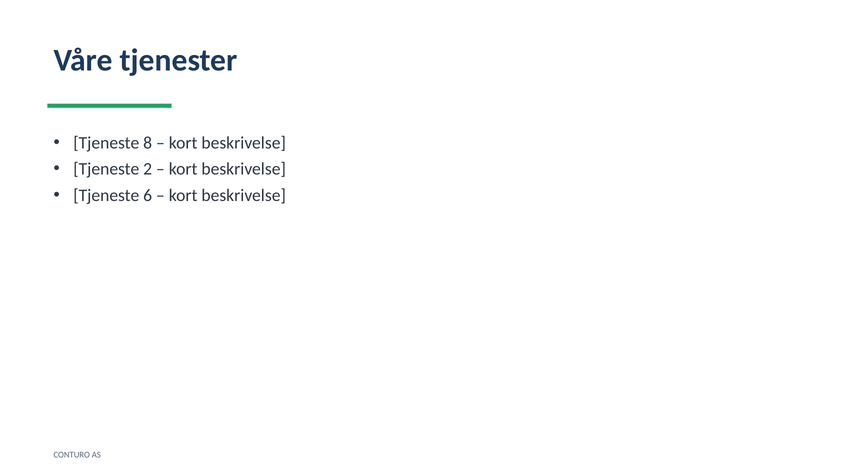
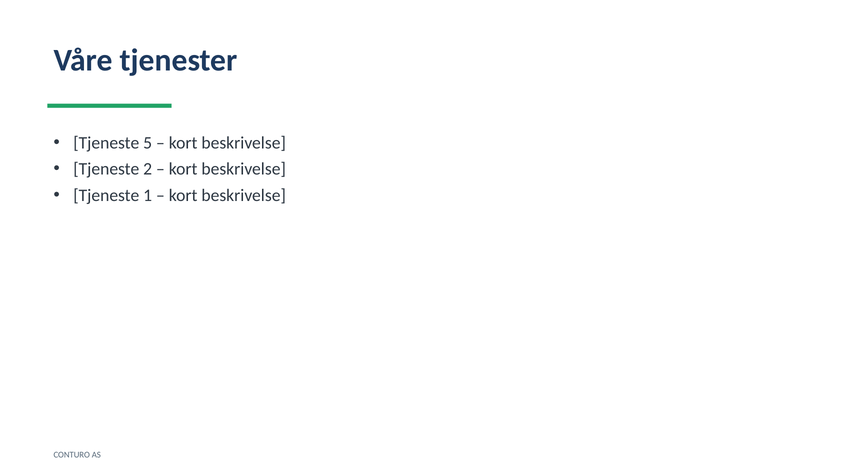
8: 8 -> 5 (148, 143)
6: 6 -> 1 (148, 195)
